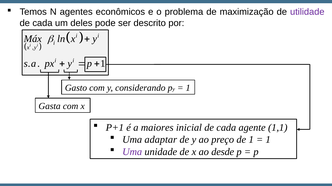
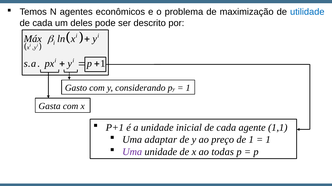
utilidade colour: purple -> blue (307, 12)
a maiores: maiores -> unidade (157, 128)
desde: desde -> todas (223, 152)
